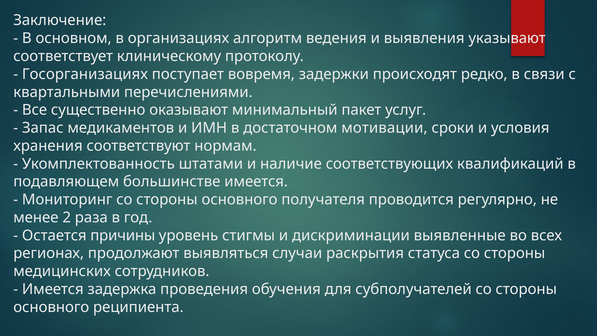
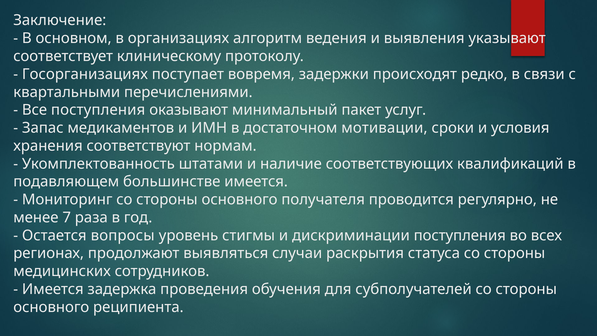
Все существенно: существенно -> поступления (98, 110)
2: 2 -> 7 (67, 217)
причины: причины -> вопросы (123, 235)
дискриминации выявленные: выявленные -> поступления (460, 235)
